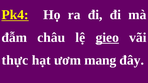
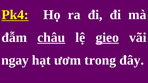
châu underline: none -> present (51, 38)
thực: thực -> ngay (15, 60)
mang: mang -> trong (100, 60)
